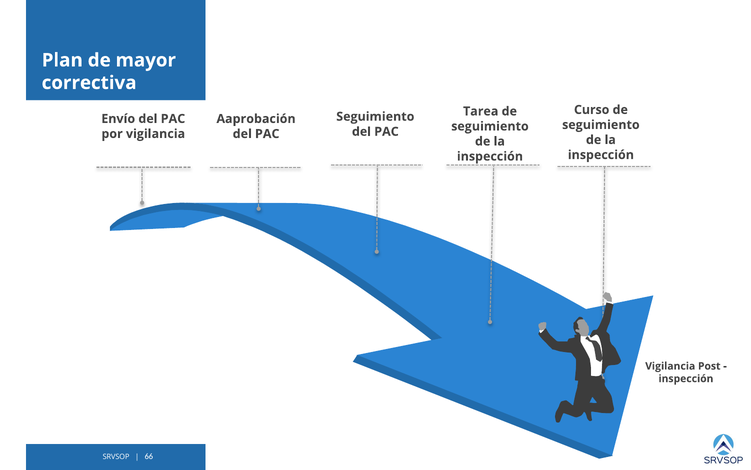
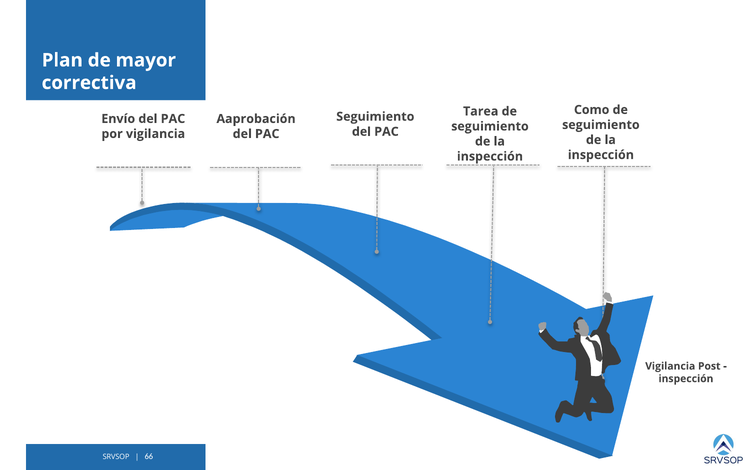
Curso: Curso -> Como (592, 110)
